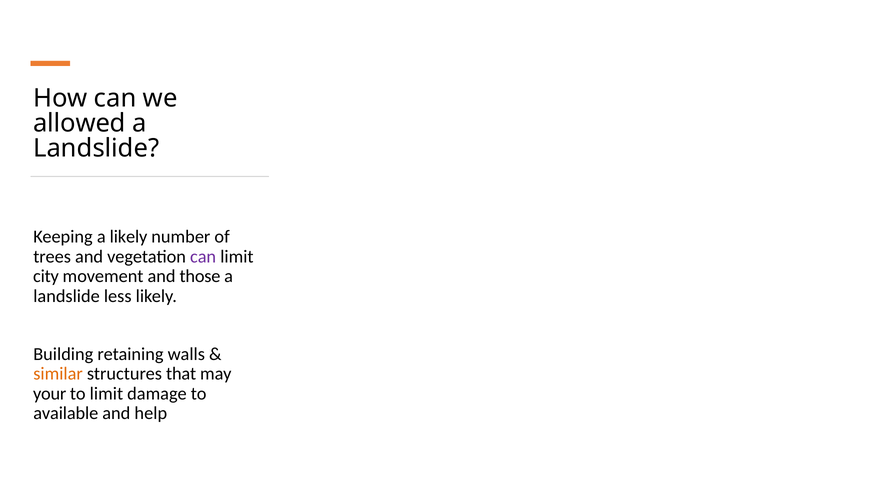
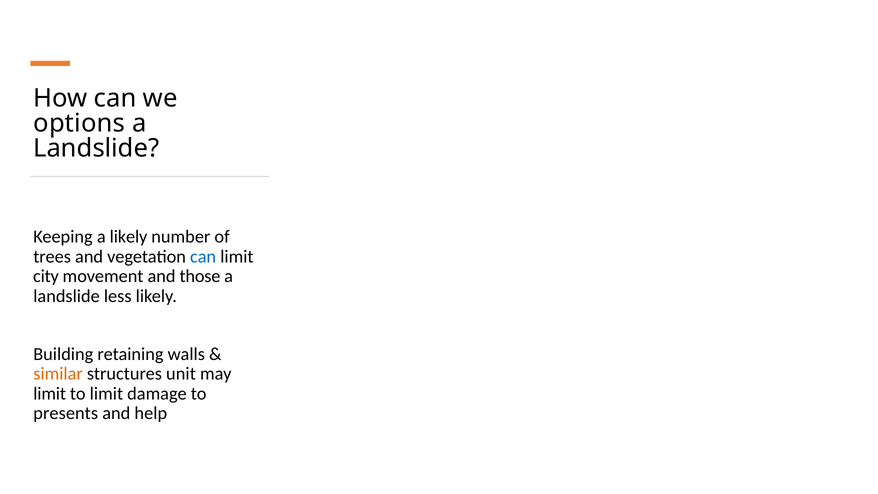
allowed: allowed -> options (79, 123)
can colour: purple -> blue (203, 256)
that: that -> unit (181, 374)
your: your -> limit (50, 393)
available: available -> presents (66, 413)
